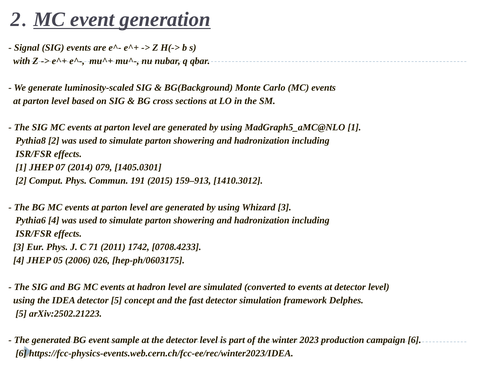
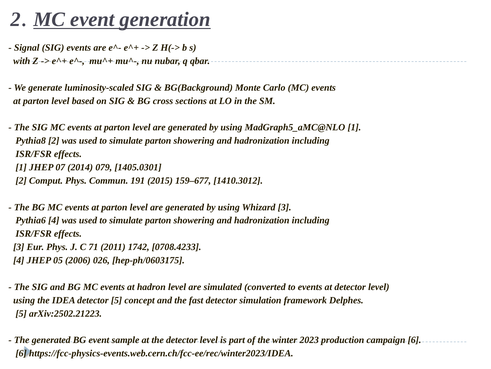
159–913: 159–913 -> 159–677 (193, 180)
